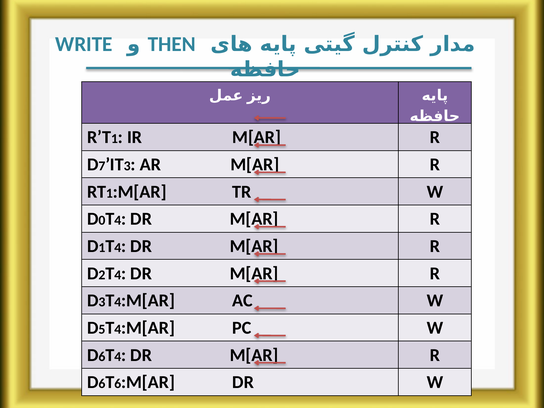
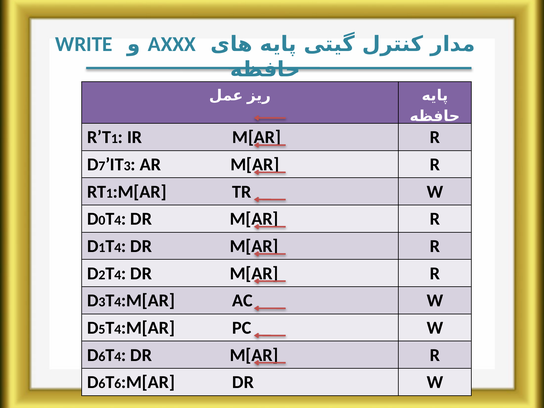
THEN: THEN -> AXXX (172, 44)
